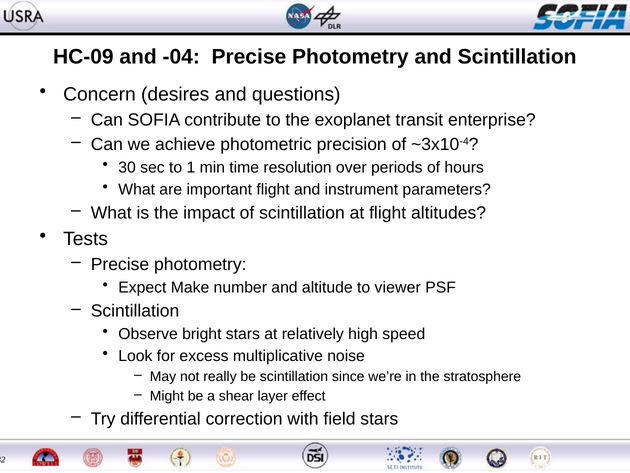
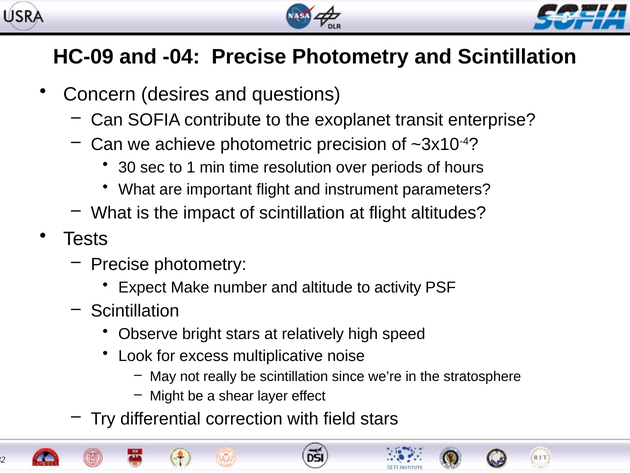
viewer: viewer -> activity (398, 287)
